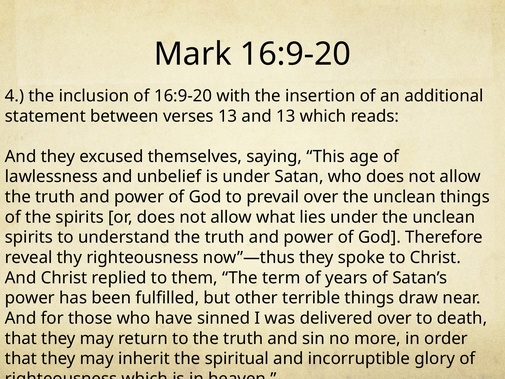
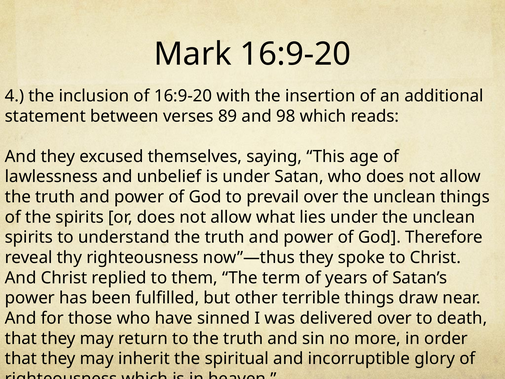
verses 13: 13 -> 89 (228, 116)
and 13: 13 -> 98 (286, 116)
